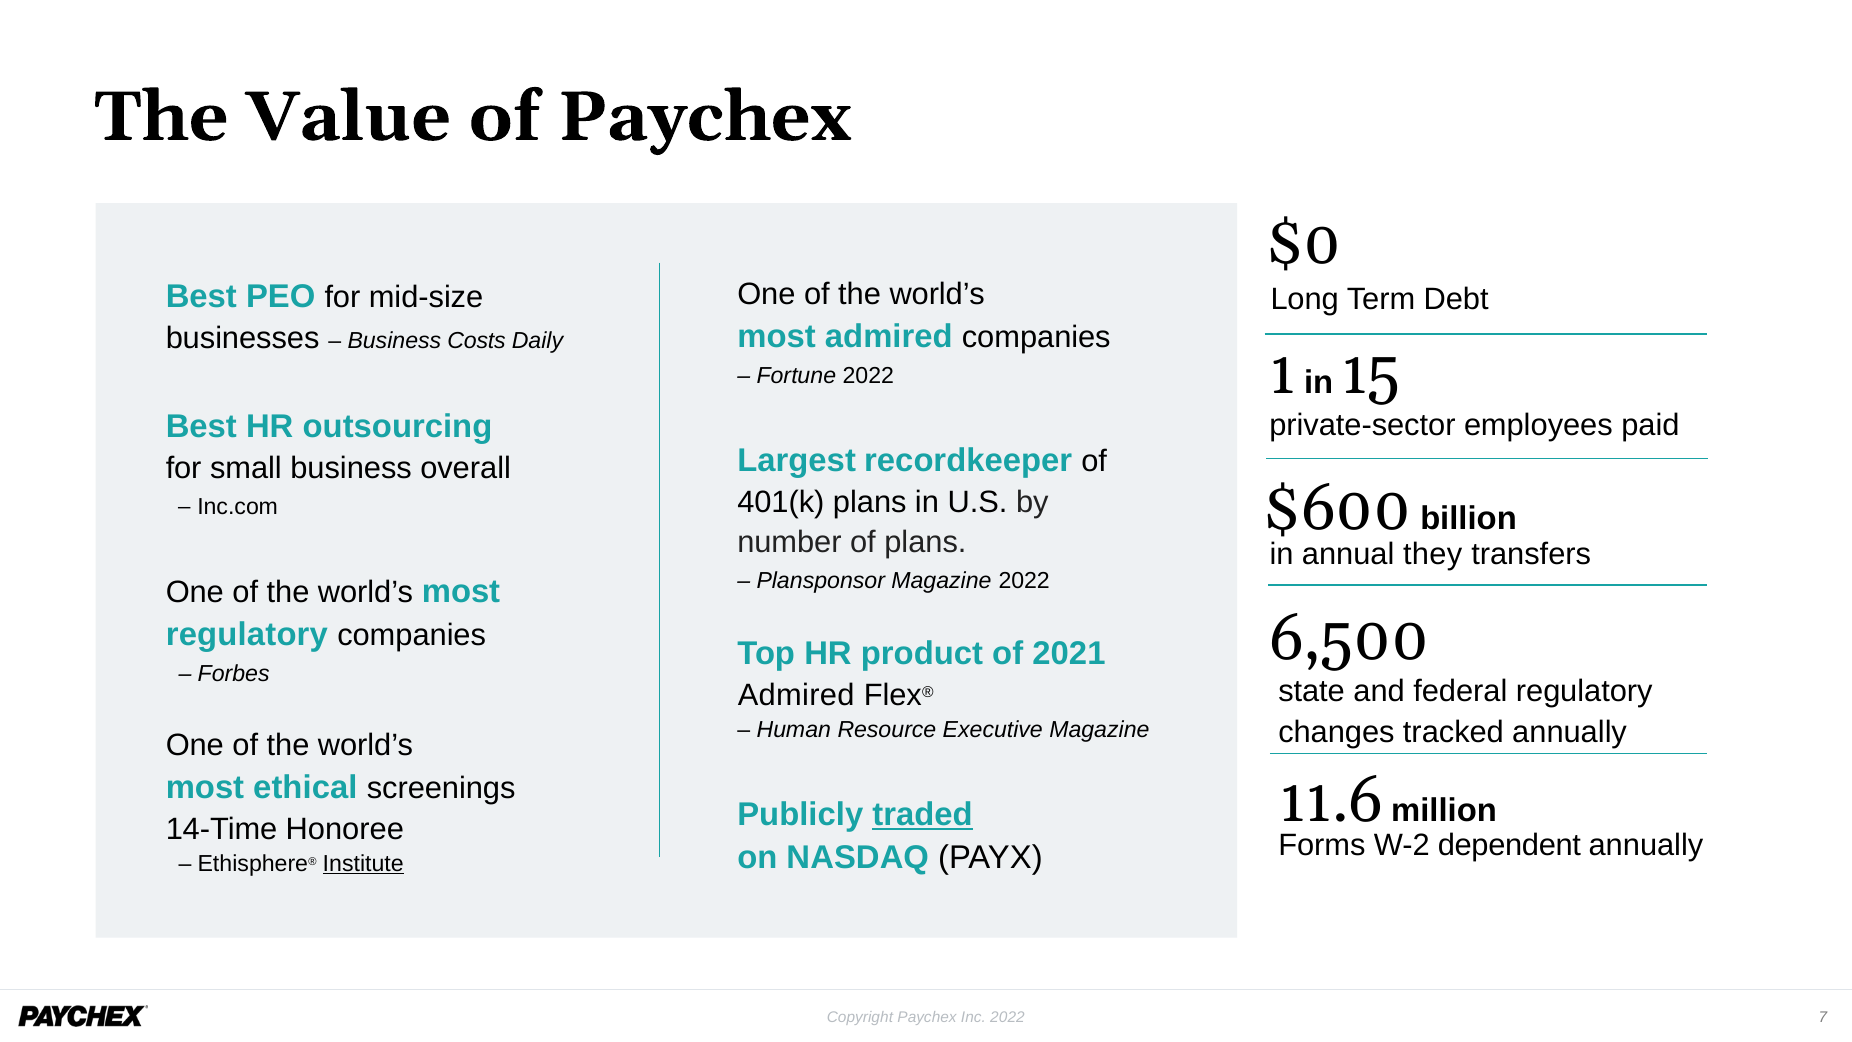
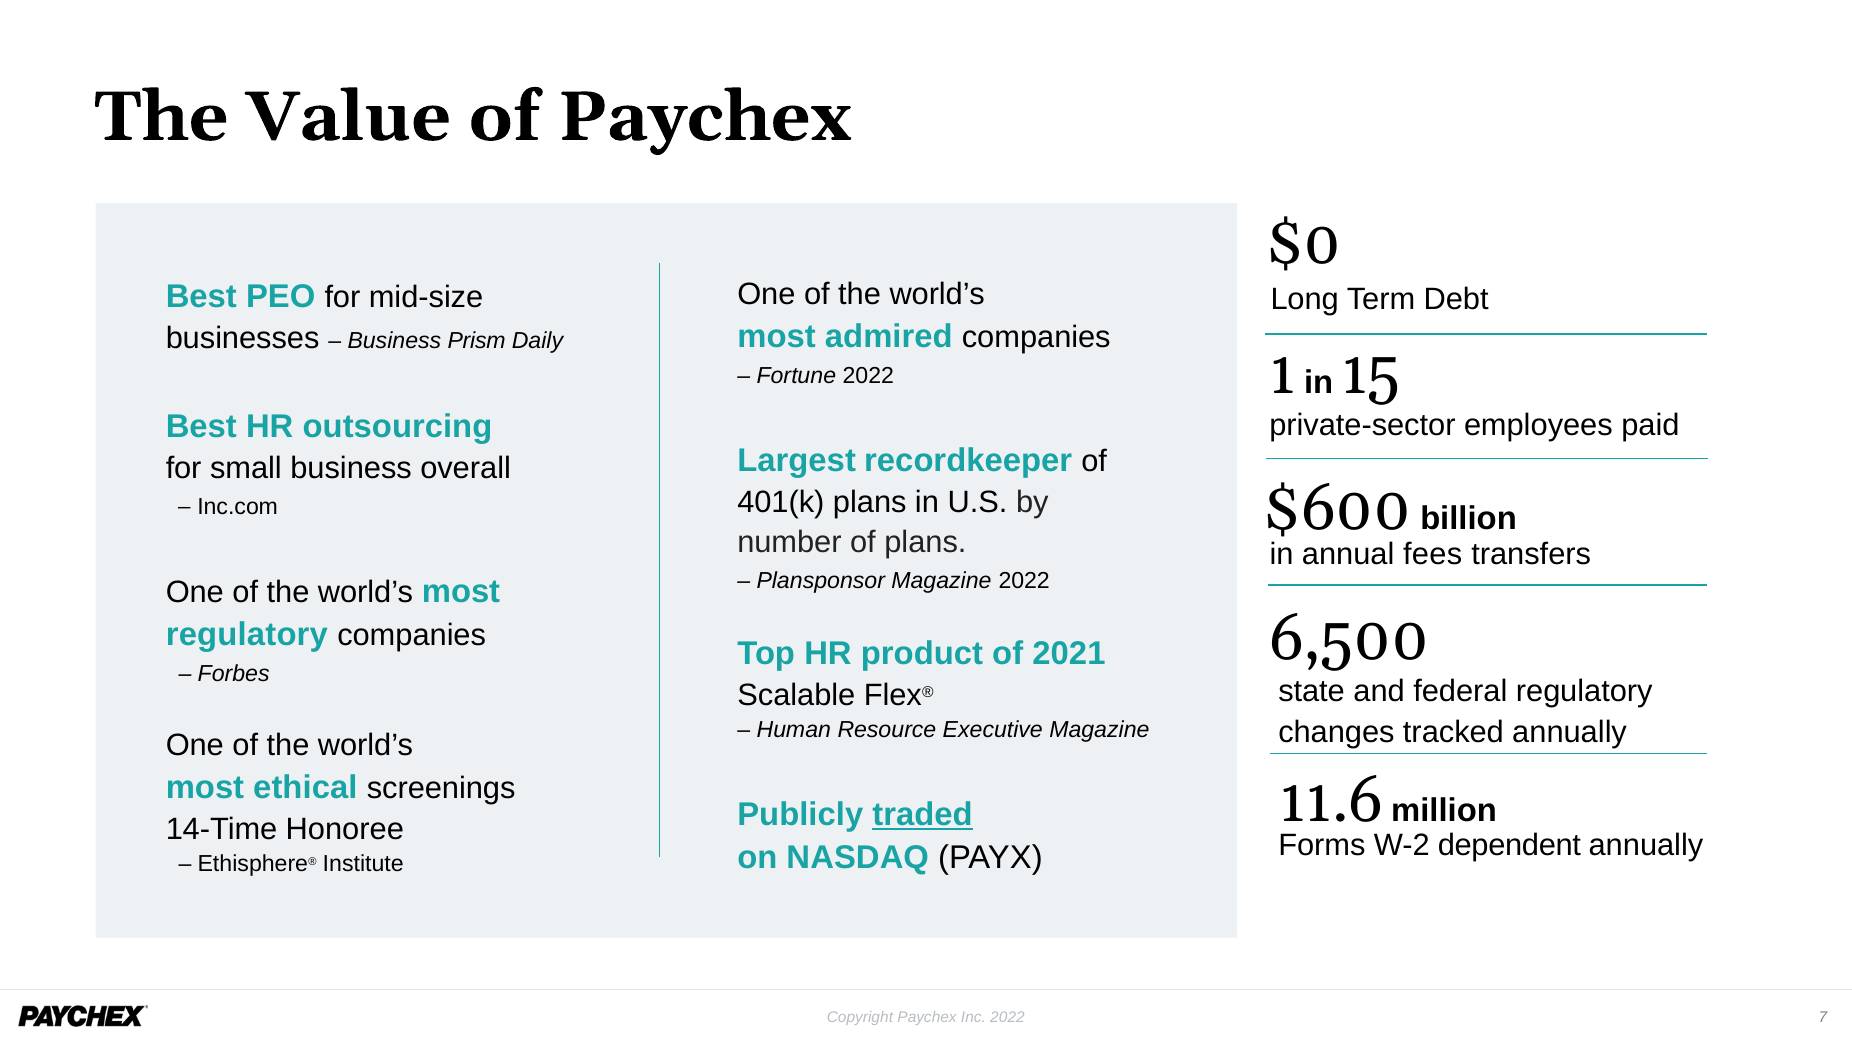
Costs: Costs -> Prism (477, 340)
they: they -> fees (1433, 554)
Admired: Admired -> Scalable (796, 695)
Institute underline: present -> none (363, 864)
